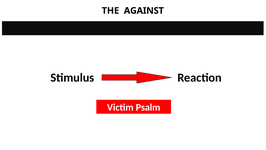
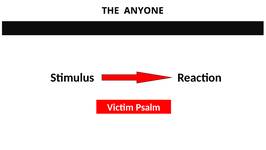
AGAINST: AGAINST -> ANYONE (144, 11)
